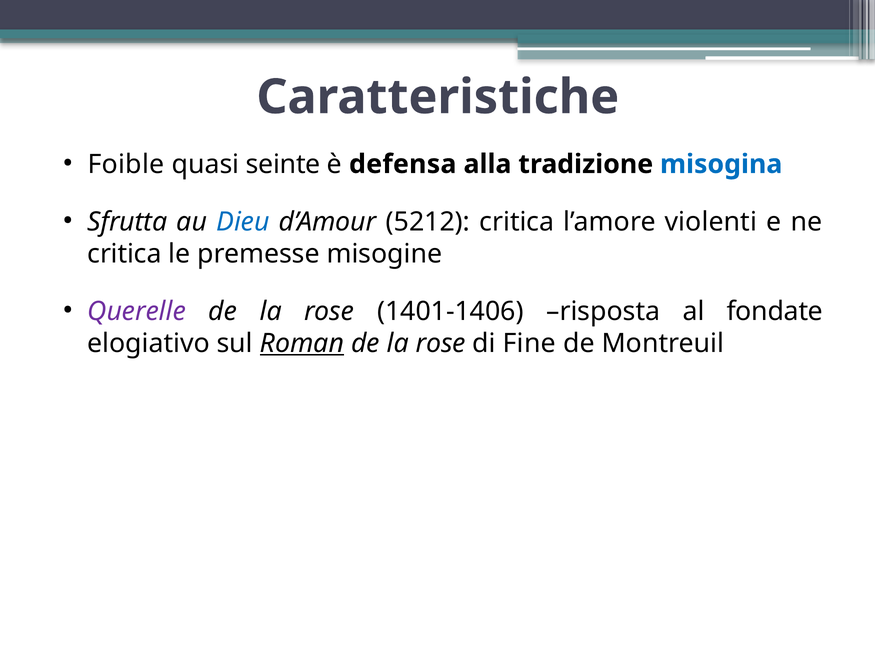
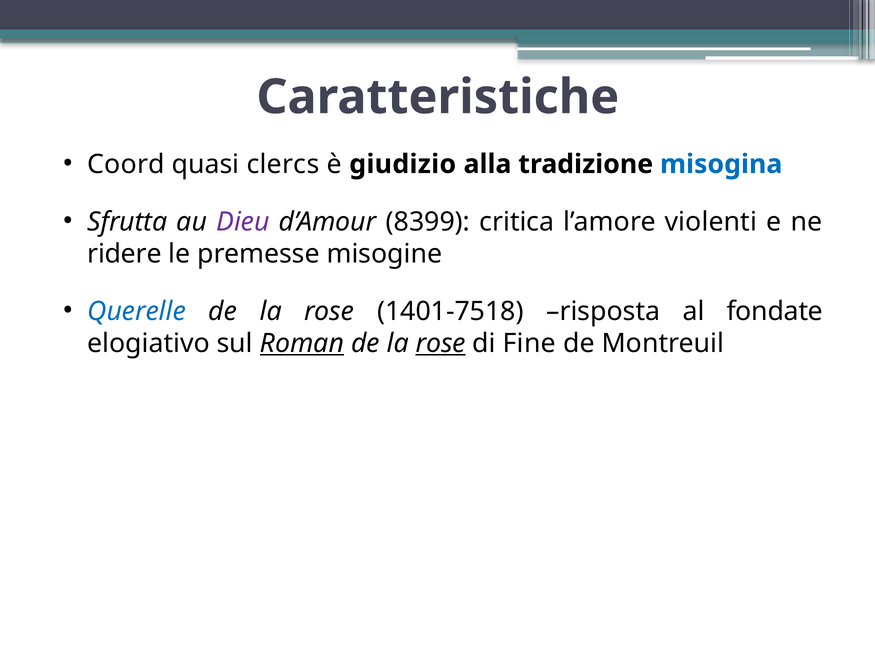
Foible: Foible -> Coord (126, 164)
seinte: seinte -> clercs (283, 164)
defensa: defensa -> giudizio (403, 164)
Dieu colour: blue -> purple (243, 222)
5212: 5212 -> 8399 (428, 222)
critica: critica -> ridere (125, 254)
Querelle colour: purple -> blue (137, 311)
1401-1406: 1401-1406 -> 1401-7518 (450, 311)
rose underline: none -> present (441, 343)
